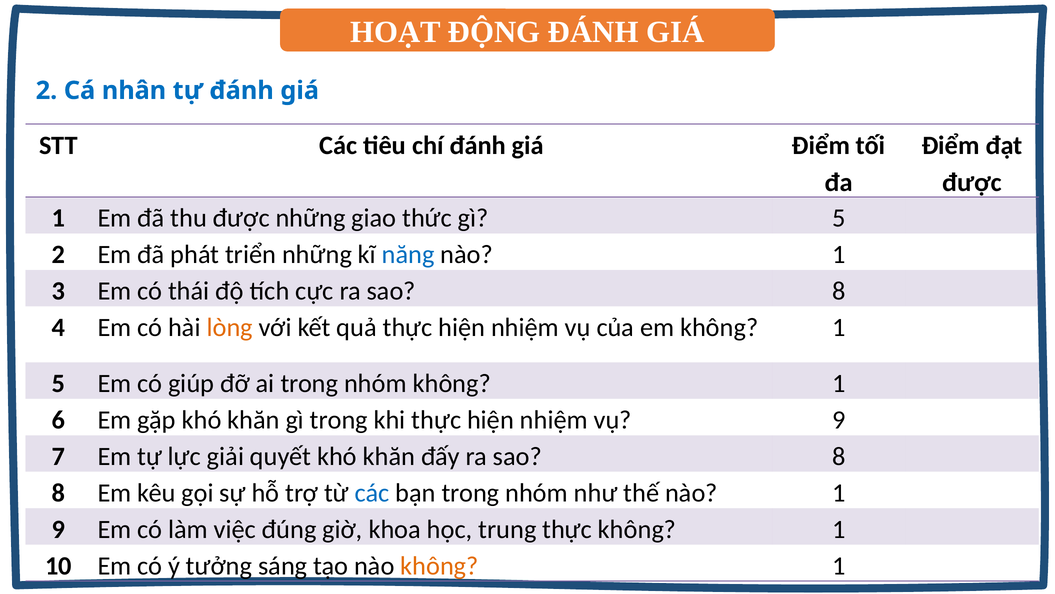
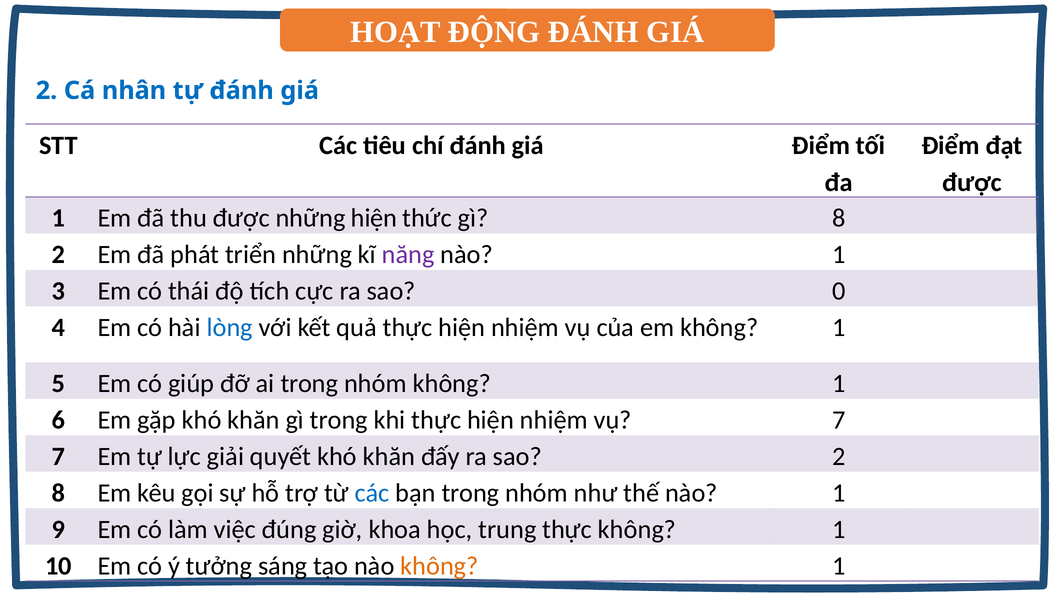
những giao: giao -> hiện (374, 218)
gì 5: 5 -> 8 (839, 218)
năng colour: blue -> purple (408, 254)
cực ra sao 8: 8 -> 0 (839, 291)
lòng colour: orange -> blue (230, 327)
vụ 9: 9 -> 7 (839, 420)
đấy ra sao 8: 8 -> 2 (839, 456)
